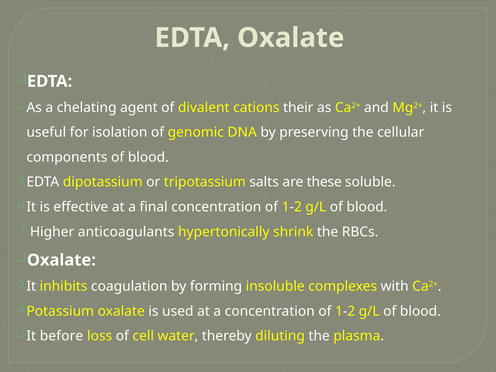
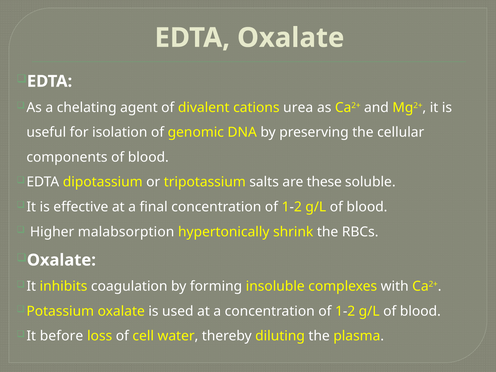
their: their -> urea (298, 108)
anticoagulants: anticoagulants -> malabsorption (126, 232)
